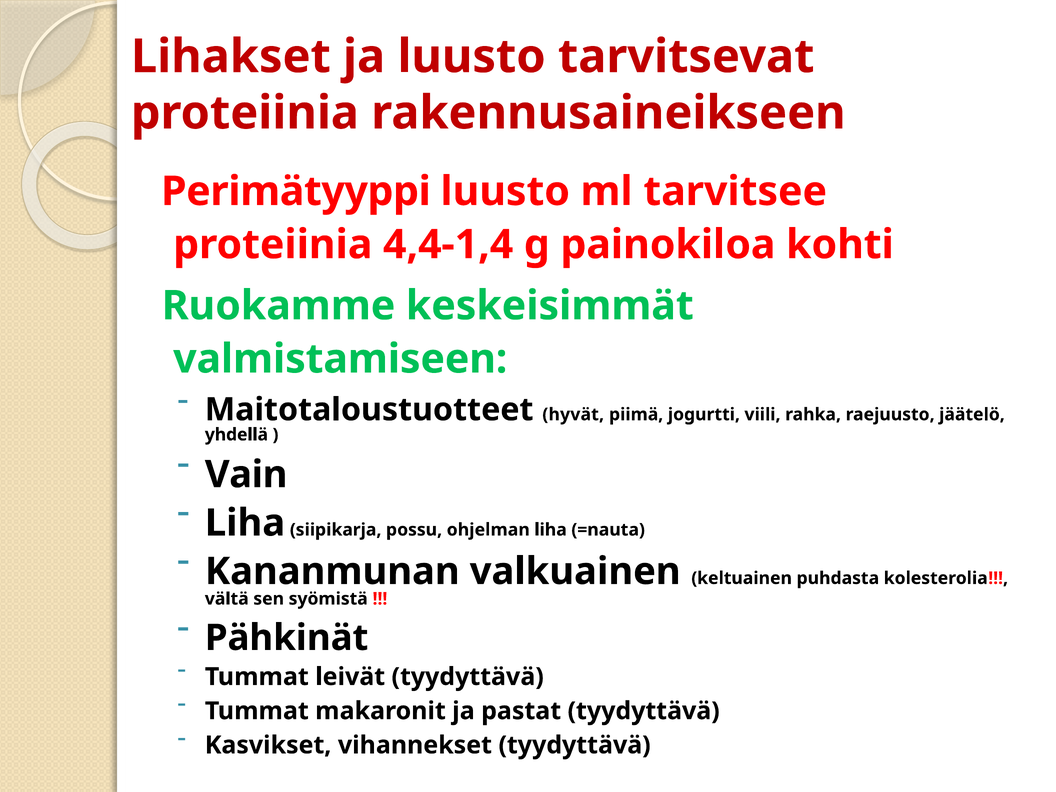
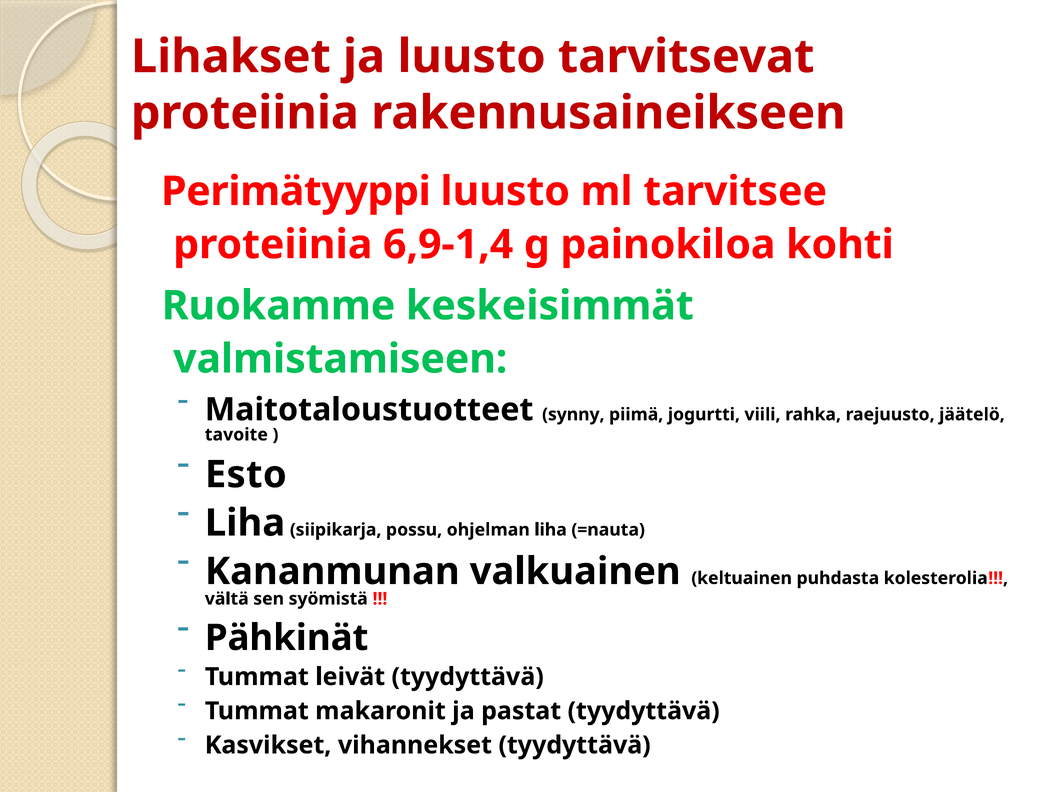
4,4-1,4: 4,4-1,4 -> 6,9-1,4 (448, 245)
hyvät: hyvät -> synny (573, 414)
yhdellä: yhdellä -> tavoite (236, 435)
Vain: Vain -> Esto (246, 475)
